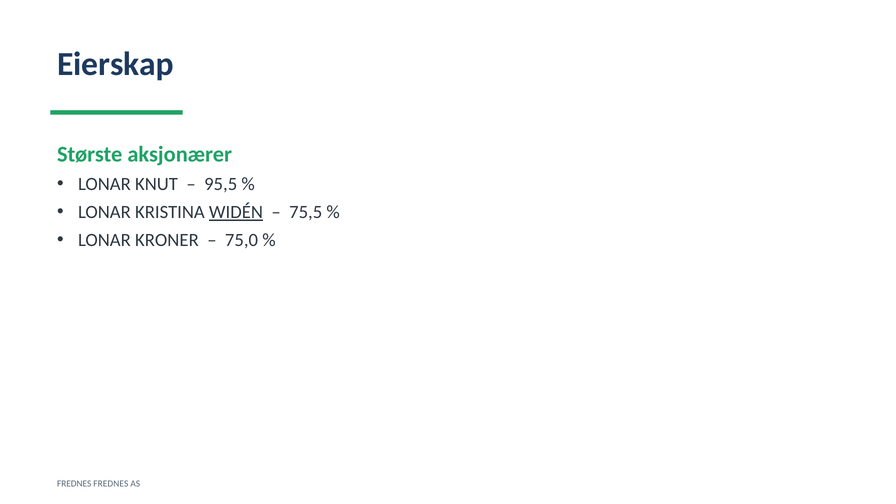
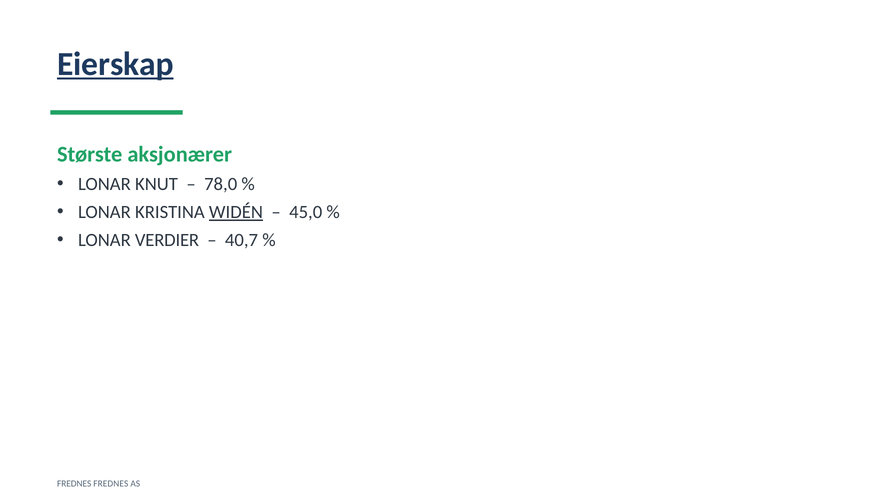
Eierskap underline: none -> present (115, 64)
95,5: 95,5 -> 78,0 (221, 184)
75,5: 75,5 -> 45,0 (306, 212)
KRONER: KRONER -> VERDIER (167, 240)
75,0: 75,0 -> 40,7 (242, 240)
